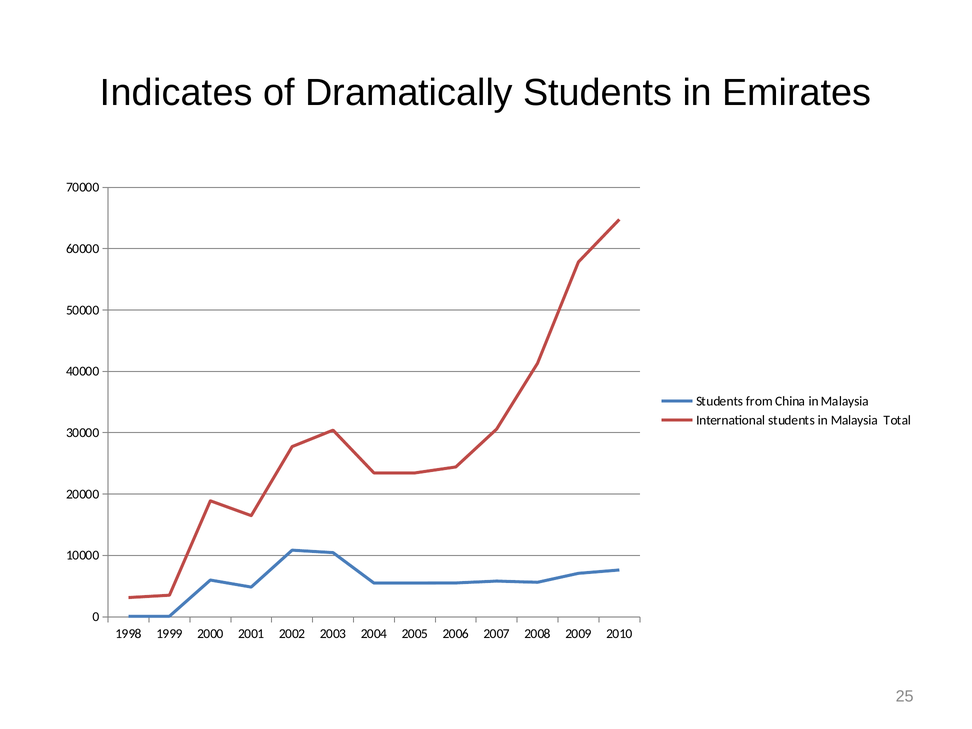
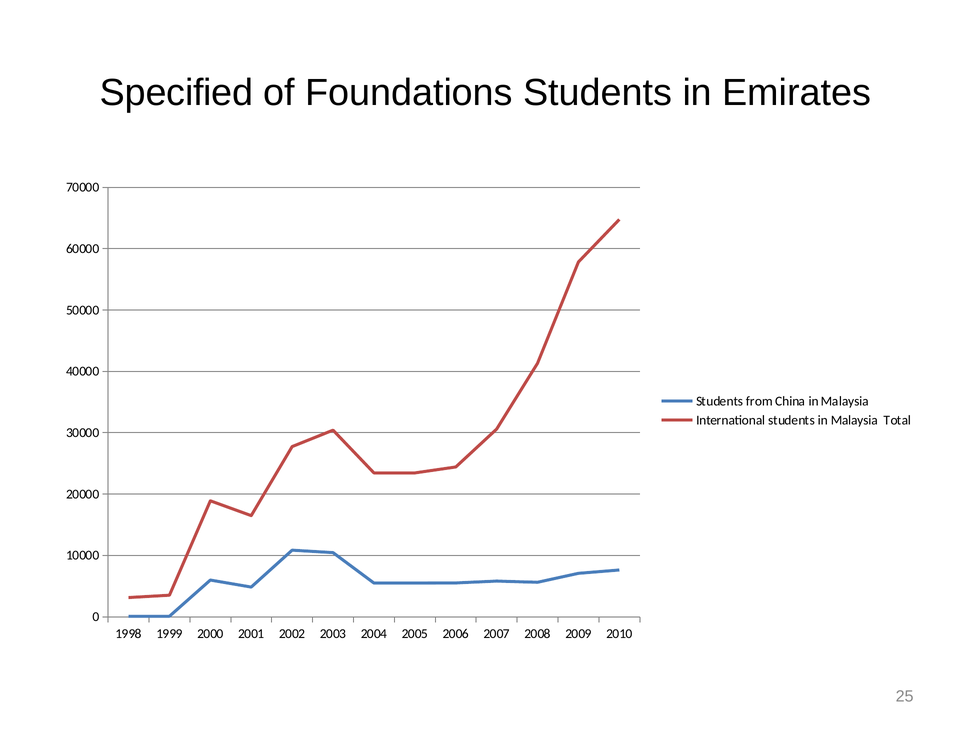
Indicates: Indicates -> Specified (177, 93)
Dramatically: Dramatically -> Foundations (409, 93)
